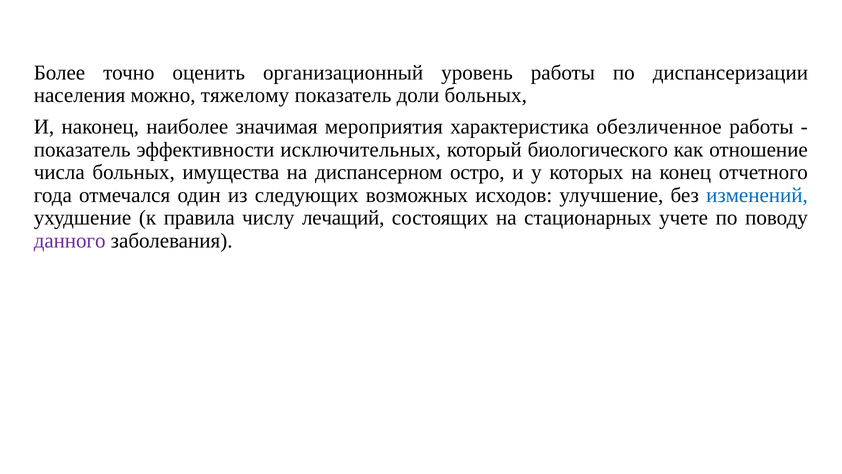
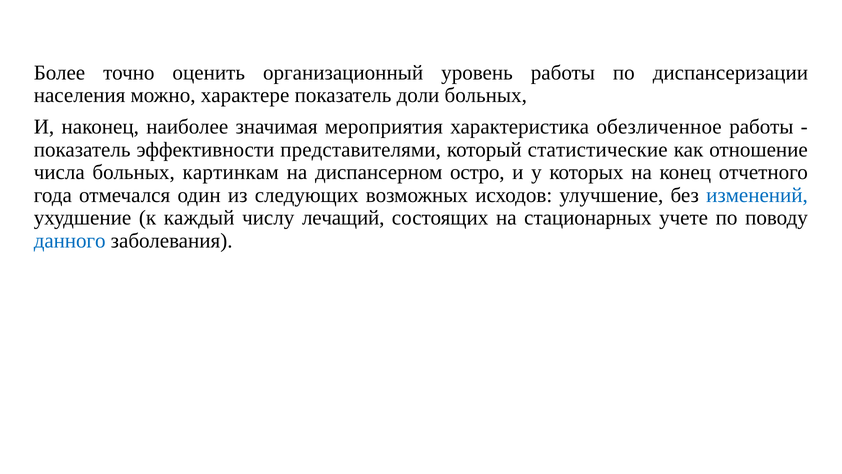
тяжелому: тяжелому -> характере (245, 95)
исключительных: исключительных -> представителями (361, 150)
биологического: биологического -> статистические (598, 150)
имущества: имущества -> картинкам (231, 172)
правила: правила -> каждый (199, 218)
данного colour: purple -> blue (70, 240)
